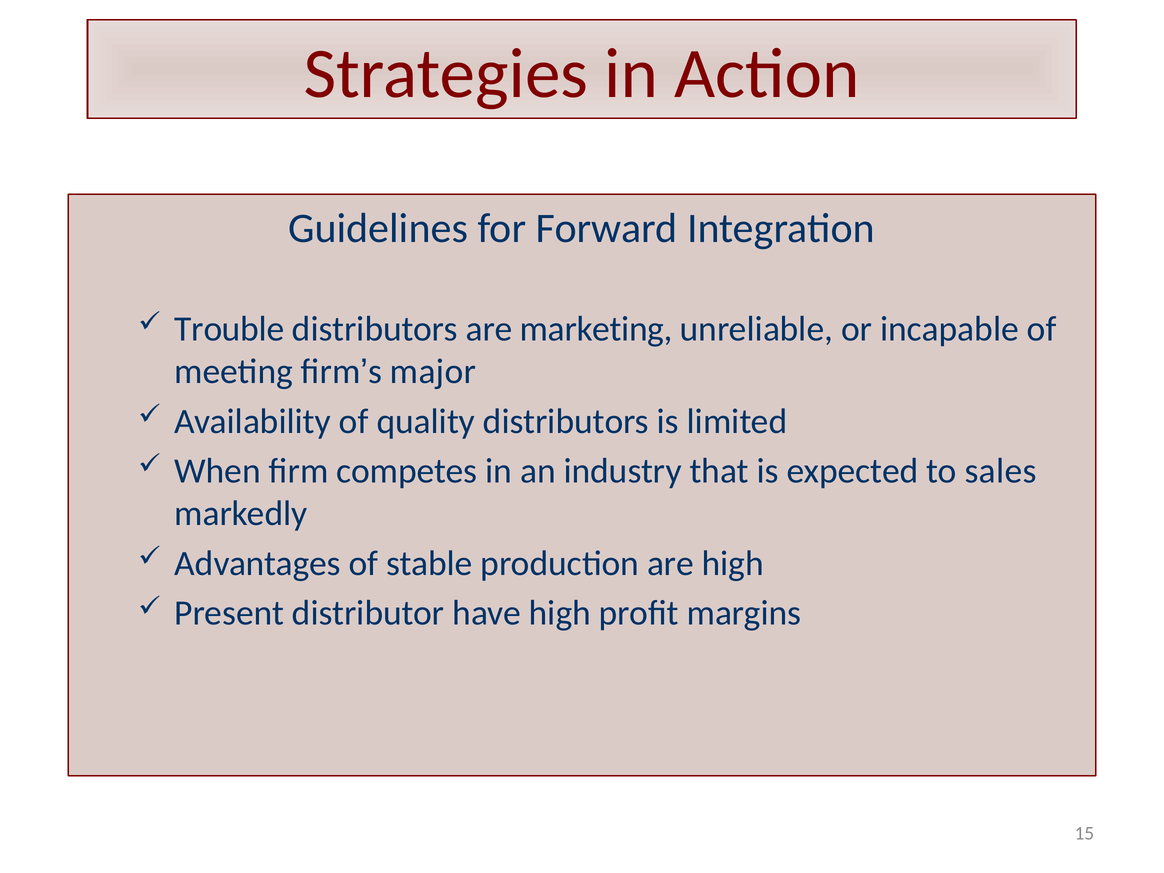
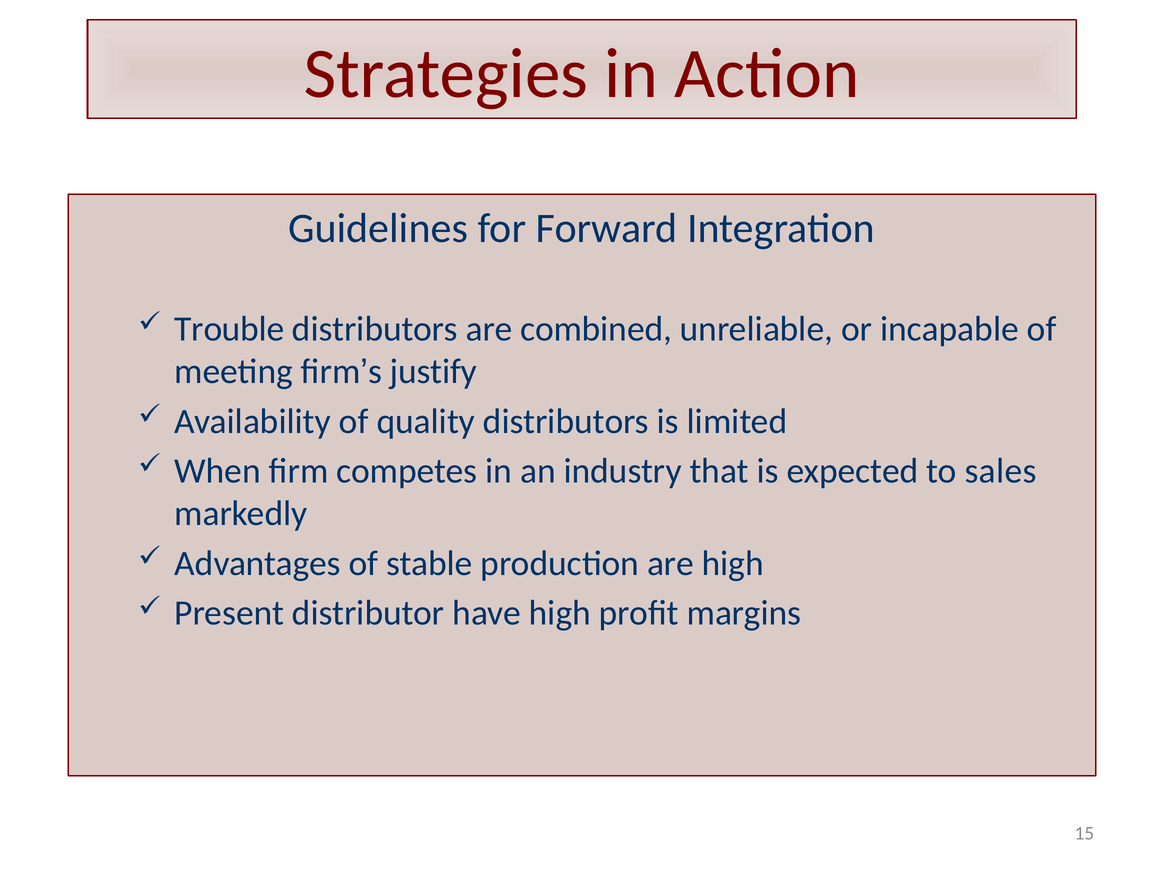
marketing: marketing -> combined (596, 329)
major: major -> justify (433, 372)
